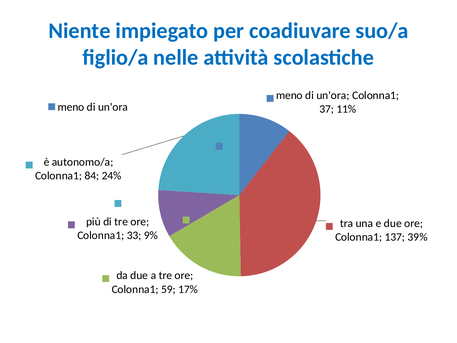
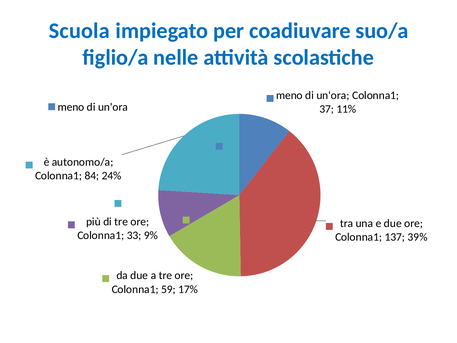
Niente: Niente -> Scuola (79, 31)
